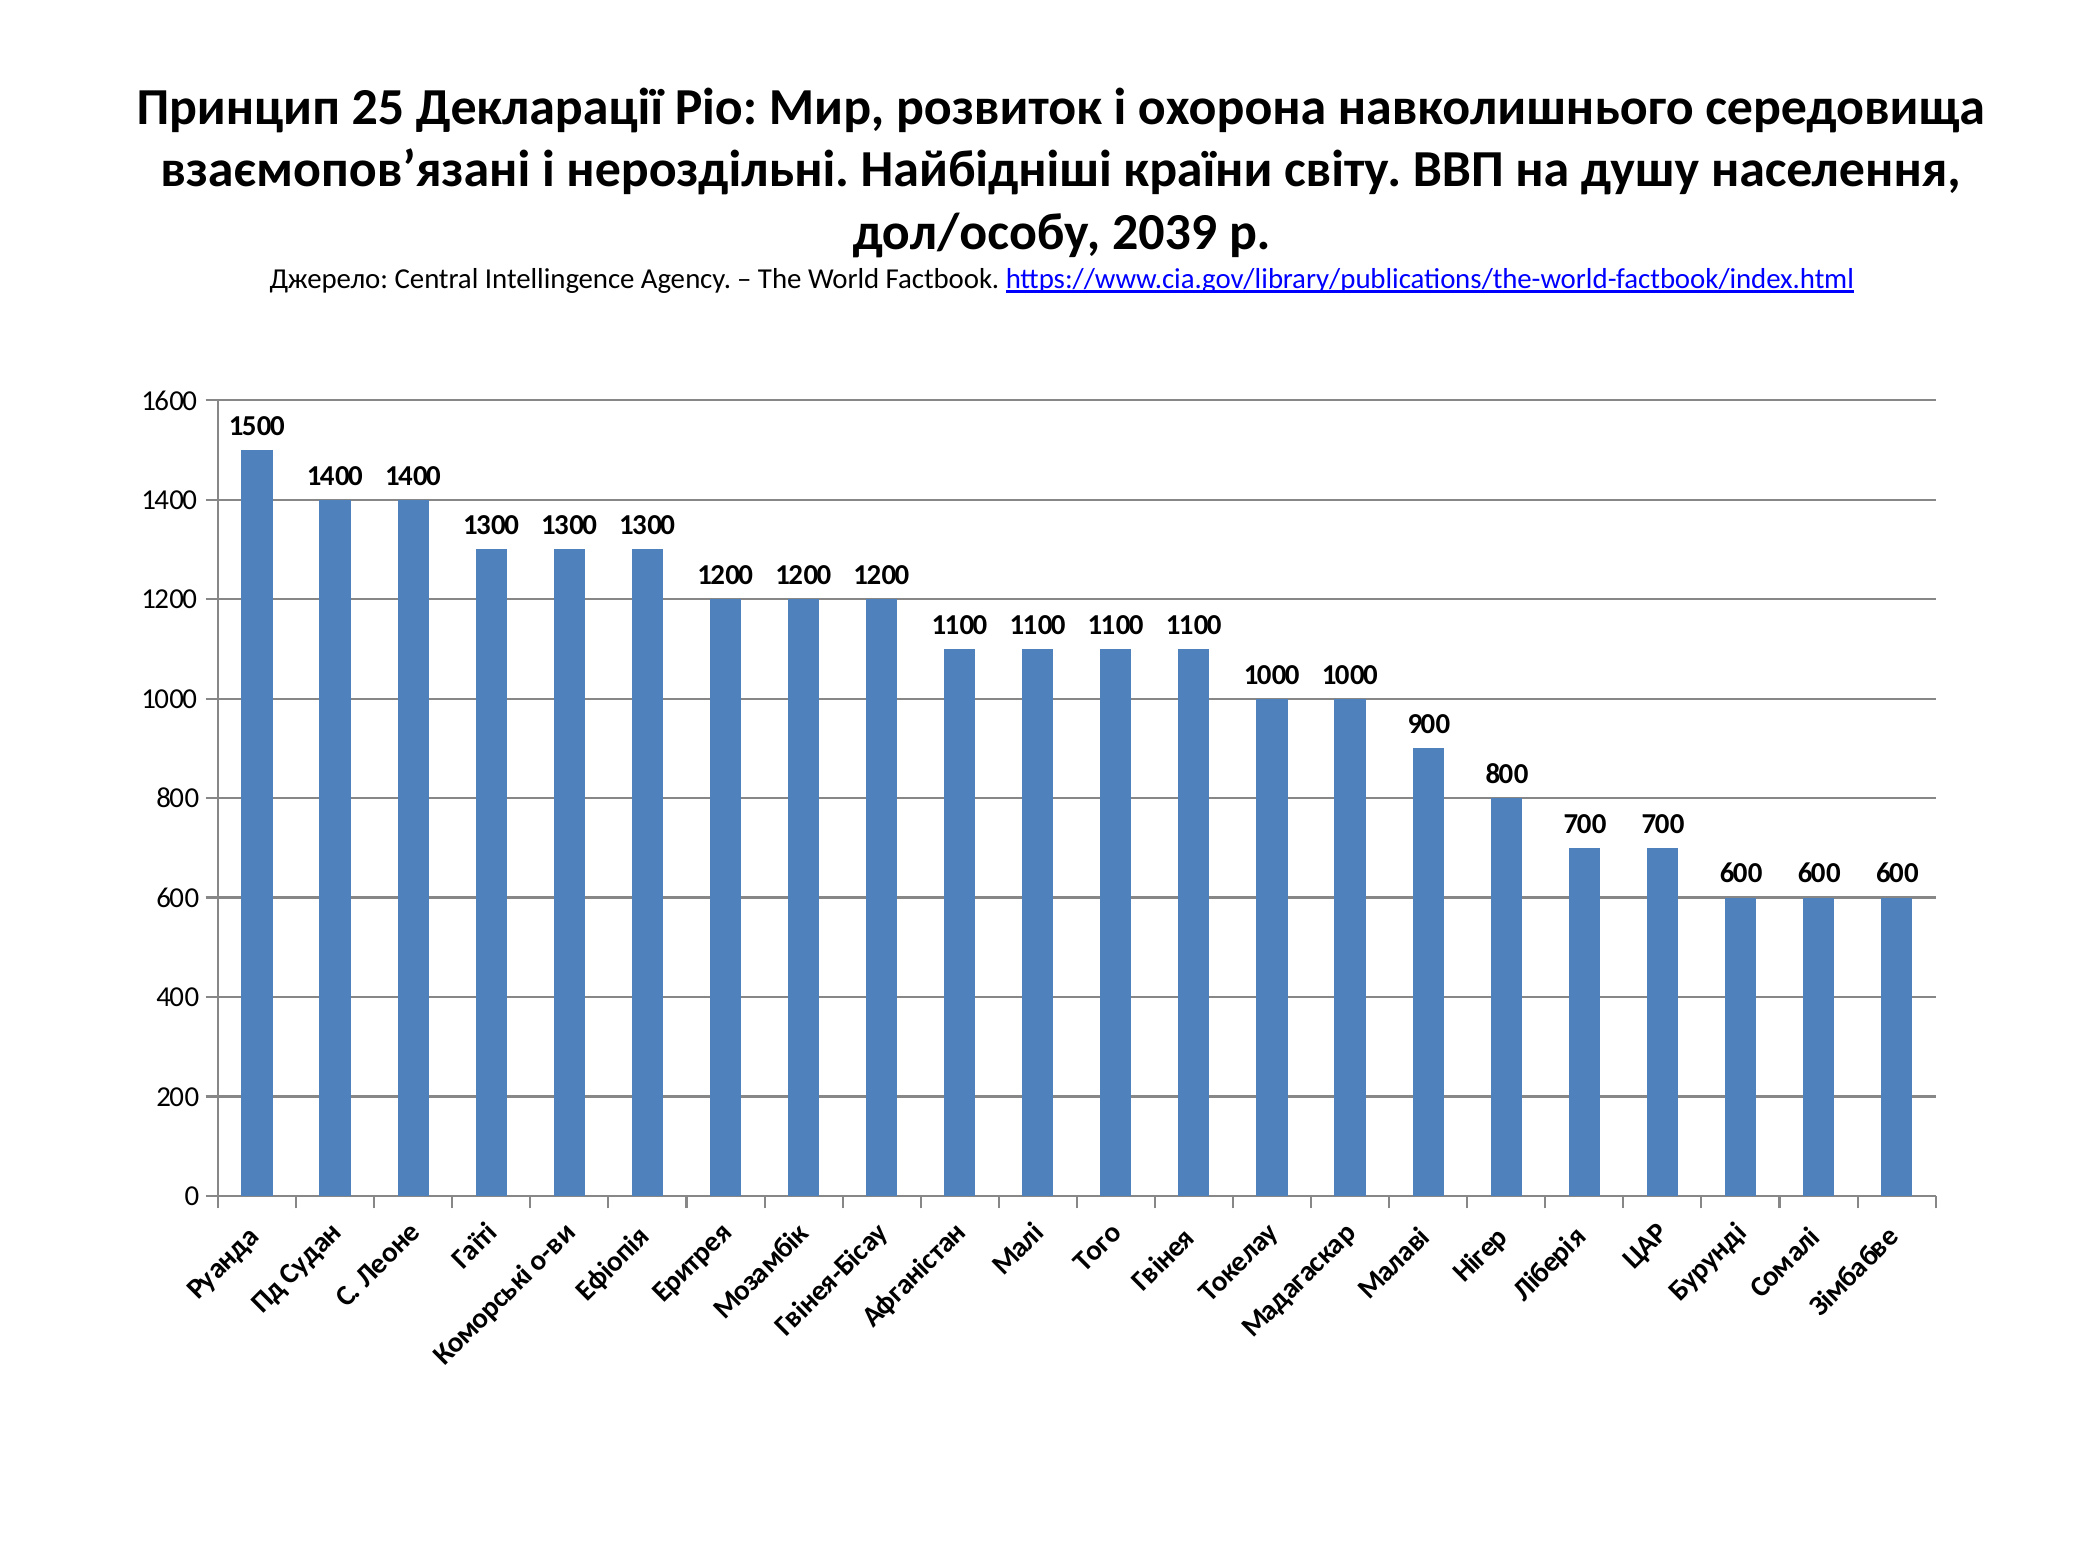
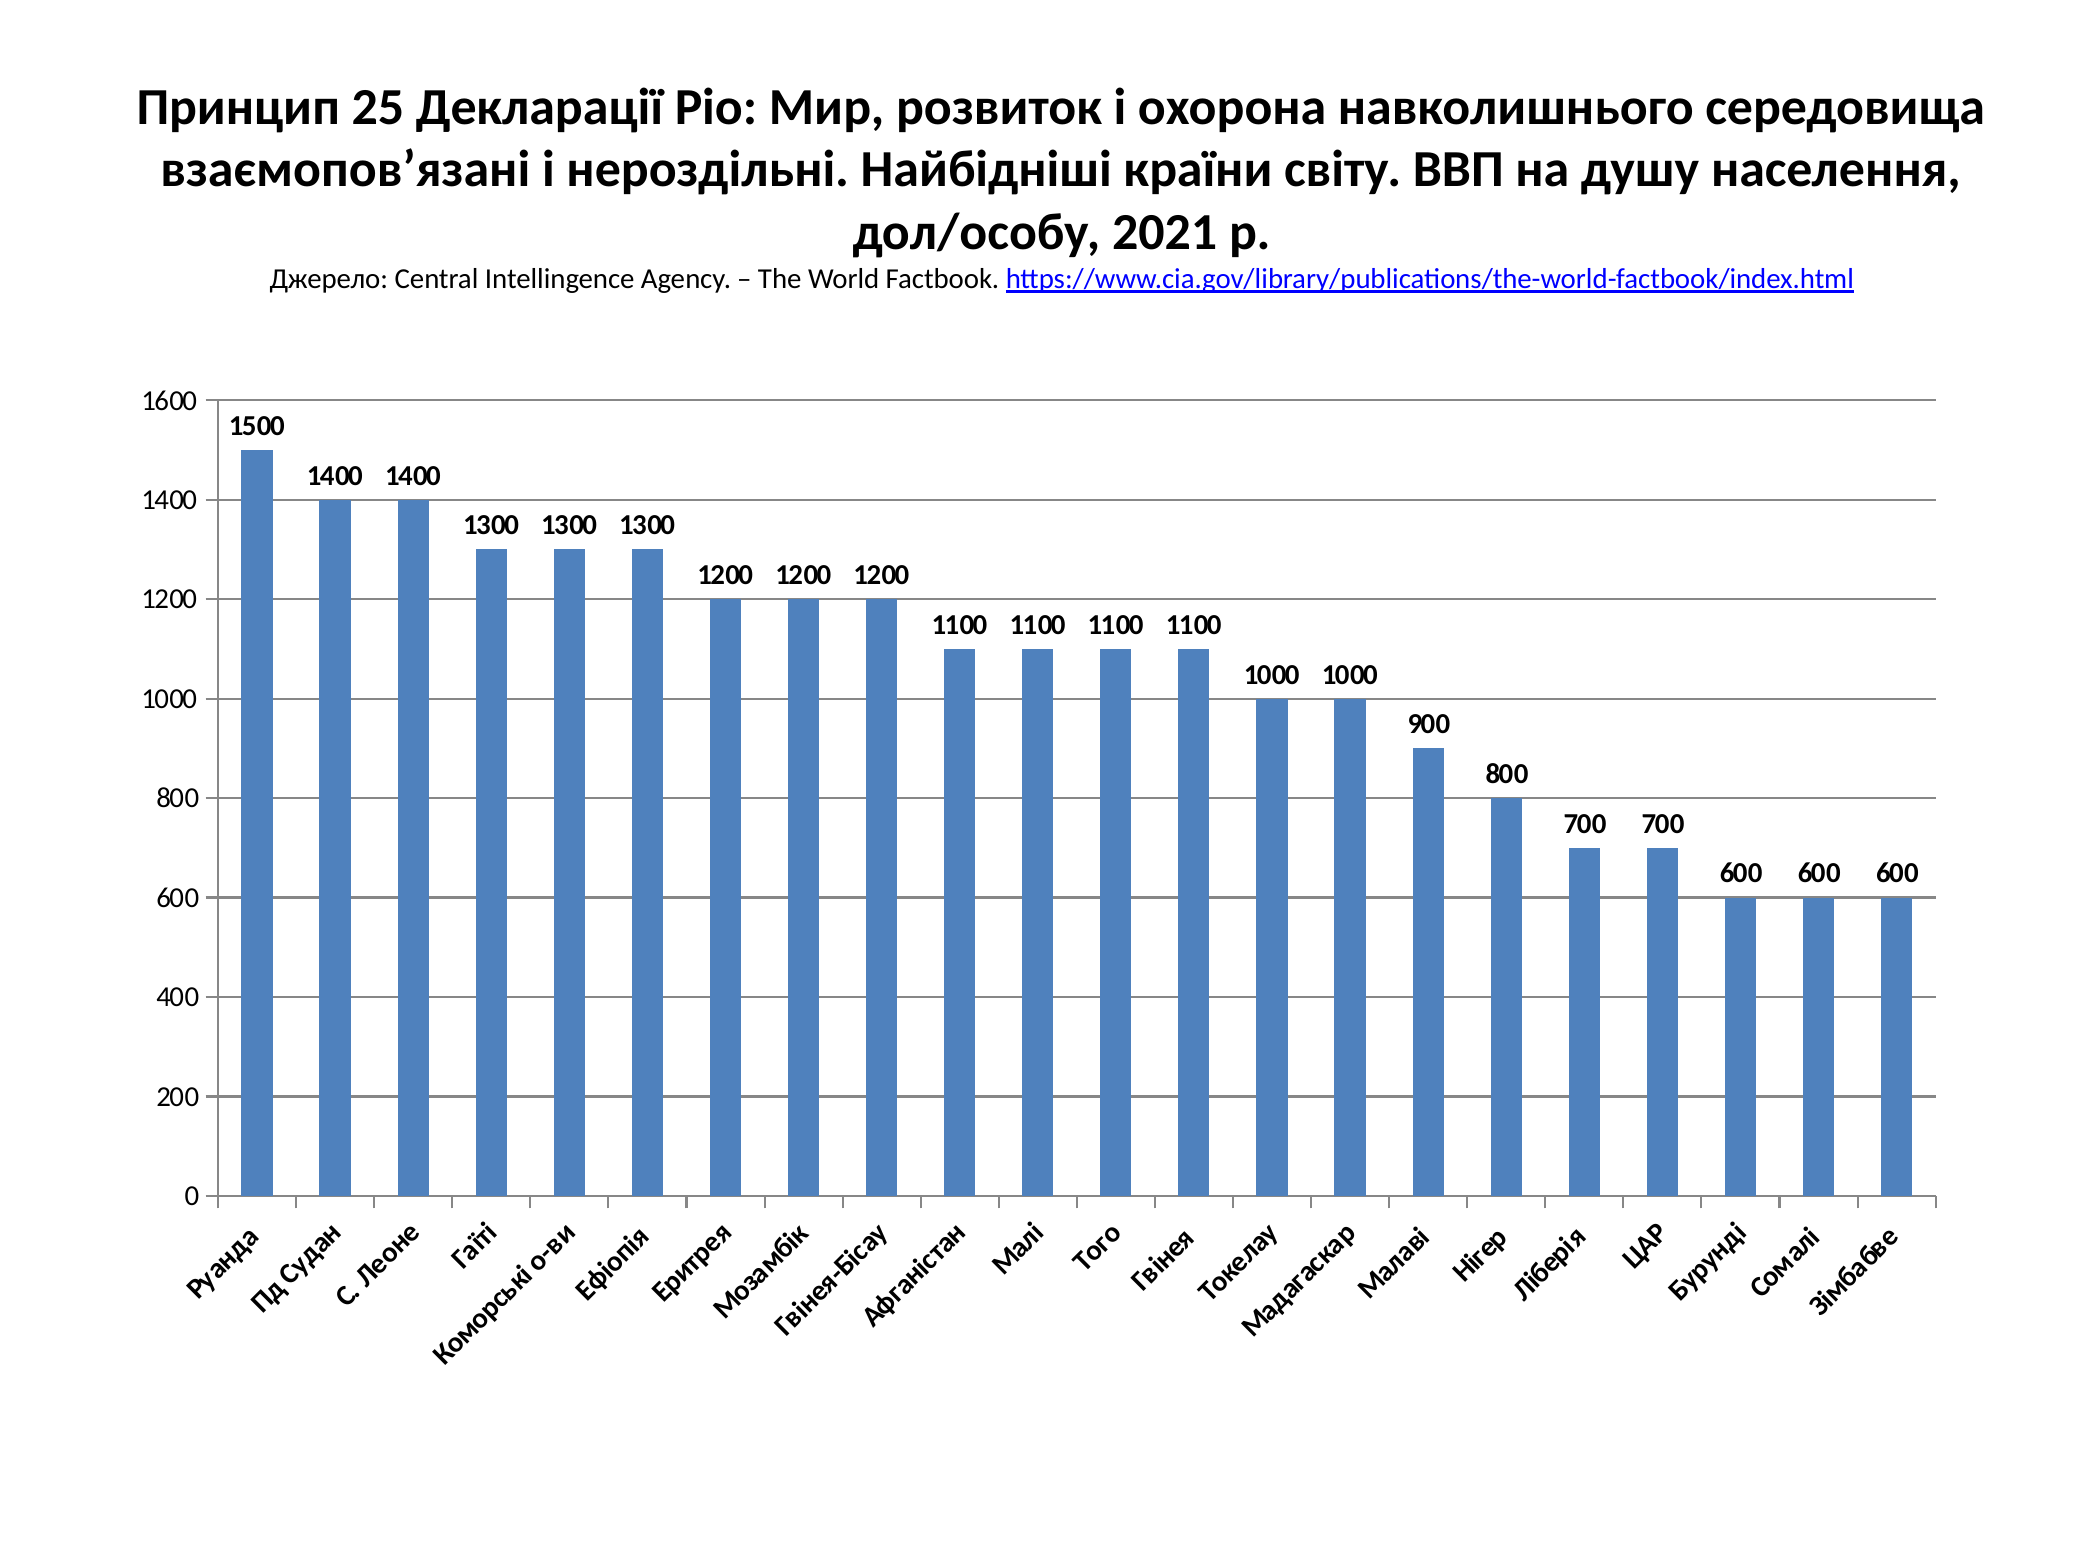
2039: 2039 -> 2021 (1165, 232)
